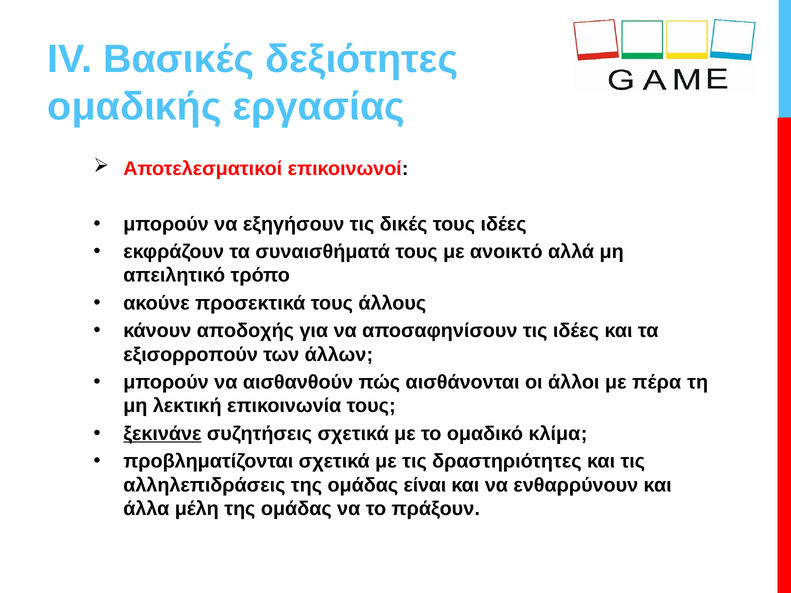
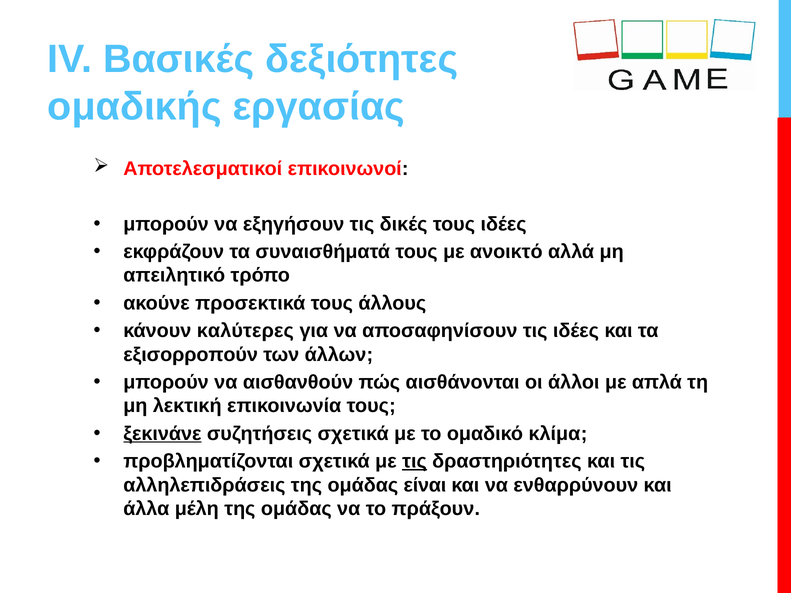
αποδοχής: αποδοχής -> καλύτερες (245, 331)
πέρα: πέρα -> απλά (657, 382)
τις underline: none -> present (414, 461)
